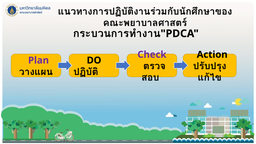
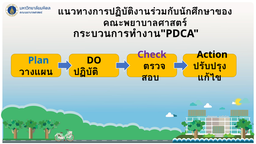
Plan colour: purple -> blue (39, 60)
